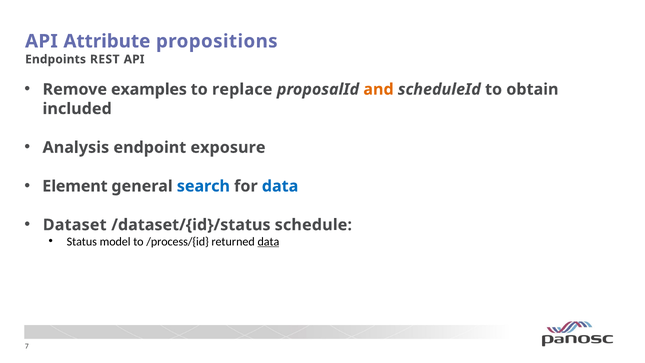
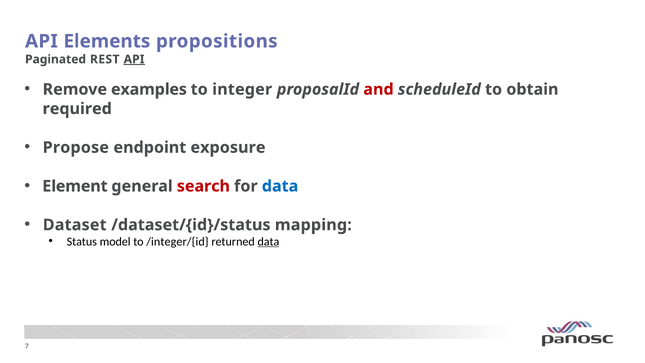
Attribute: Attribute -> Elements (107, 41)
Endpoints: Endpoints -> Paginated (56, 59)
API underline: none -> present (134, 59)
replace: replace -> integer (242, 89)
and colour: orange -> red (378, 89)
included: included -> required (77, 109)
Analysis: Analysis -> Propose (76, 147)
search colour: blue -> red (203, 186)
schedule: schedule -> mapping (313, 225)
/process/{id: /process/{id -> /integer/{id (177, 241)
